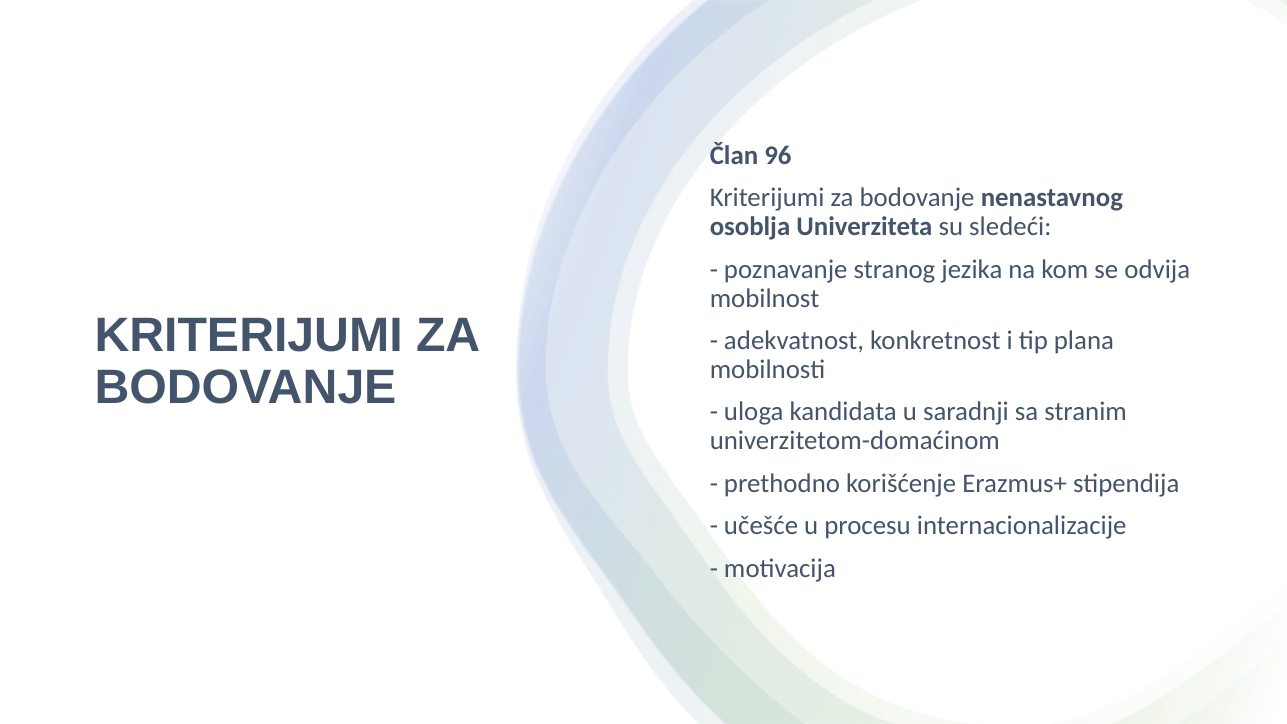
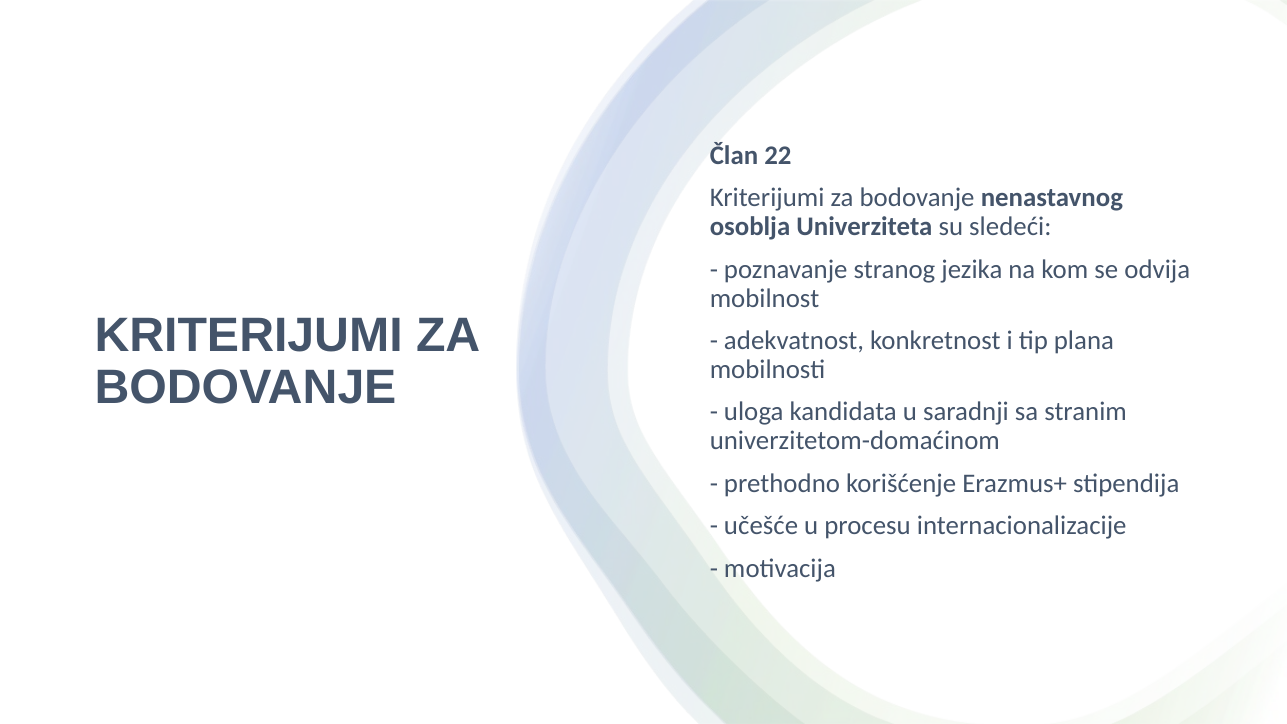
96: 96 -> 22 (778, 155)
